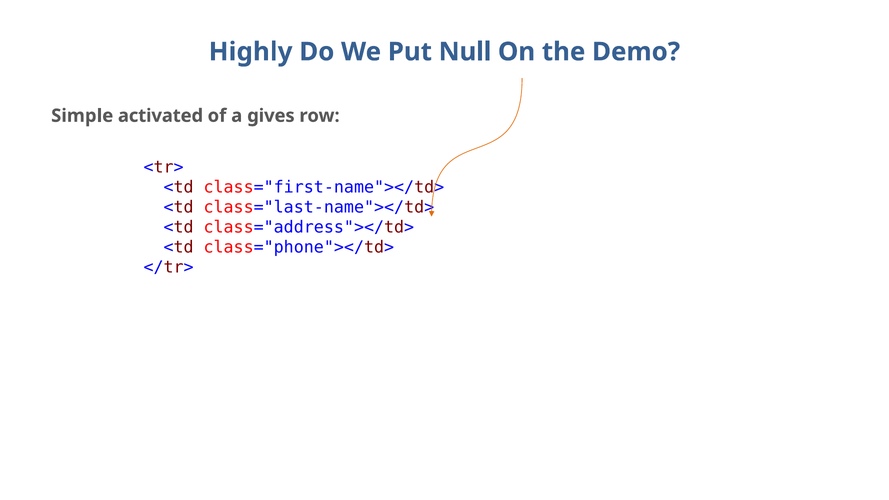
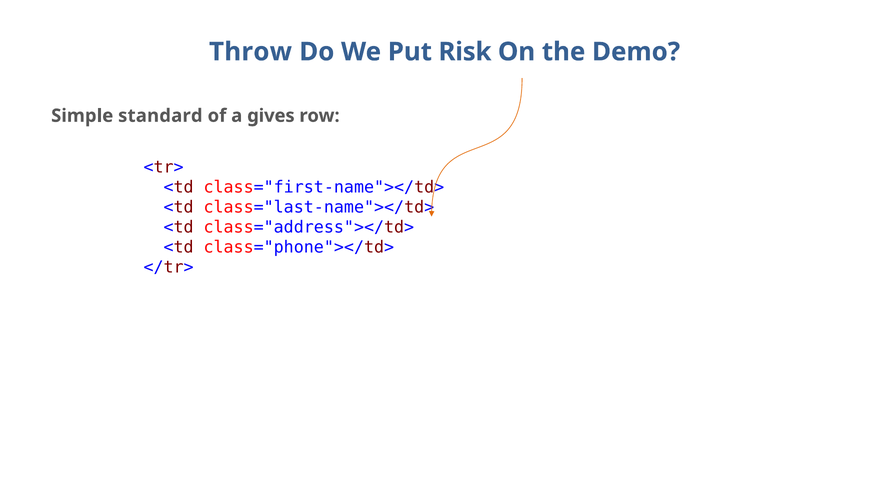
Highly: Highly -> Throw (251, 52)
Null: Null -> Risk (465, 52)
activated: activated -> standard (160, 116)
